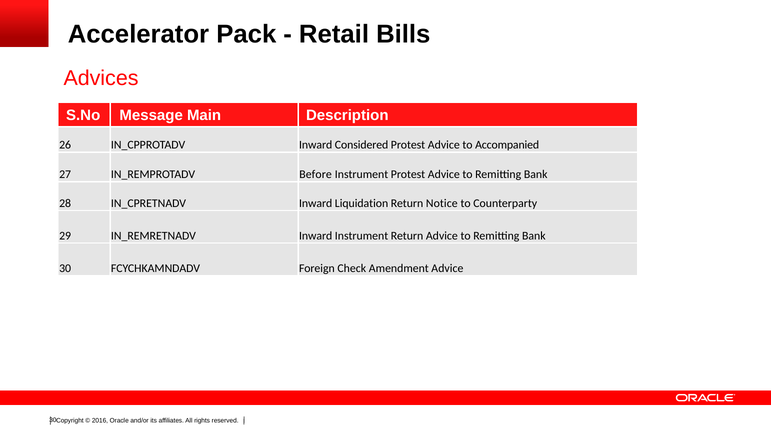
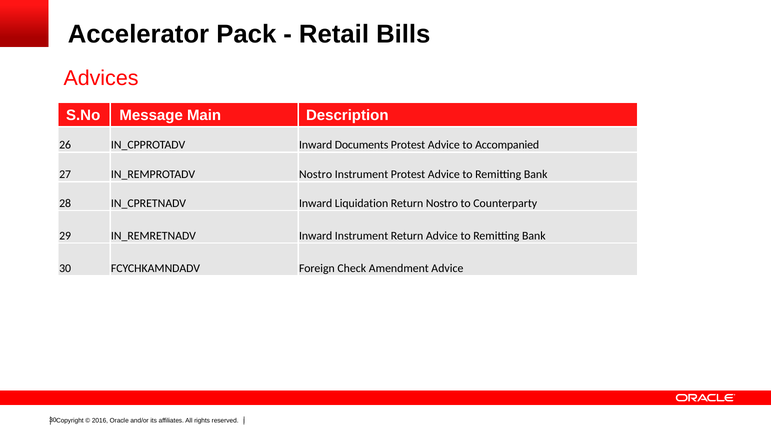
Considered: Considered -> Documents (362, 145)
Before: Before -> Nostro (316, 174)
Return Notice: Notice -> Nostro (442, 203)
